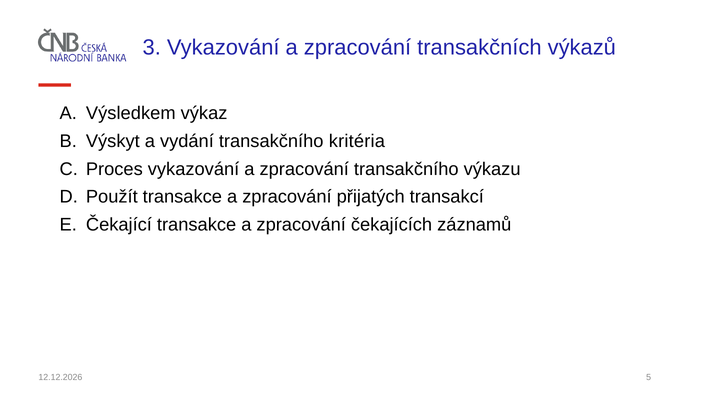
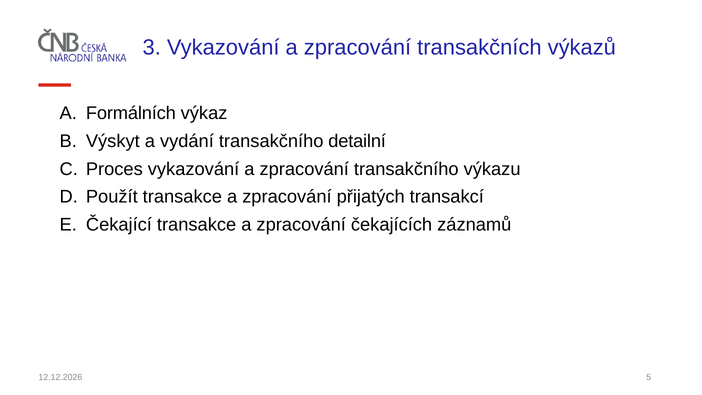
Výsledkem: Výsledkem -> Formálních (131, 113)
kritéria: kritéria -> detailní (357, 141)
